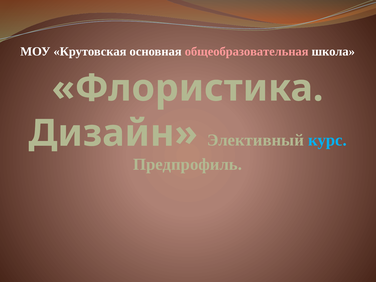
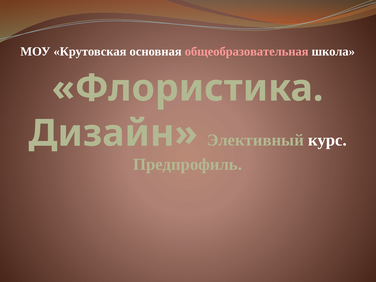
курс colour: light blue -> white (327, 140)
